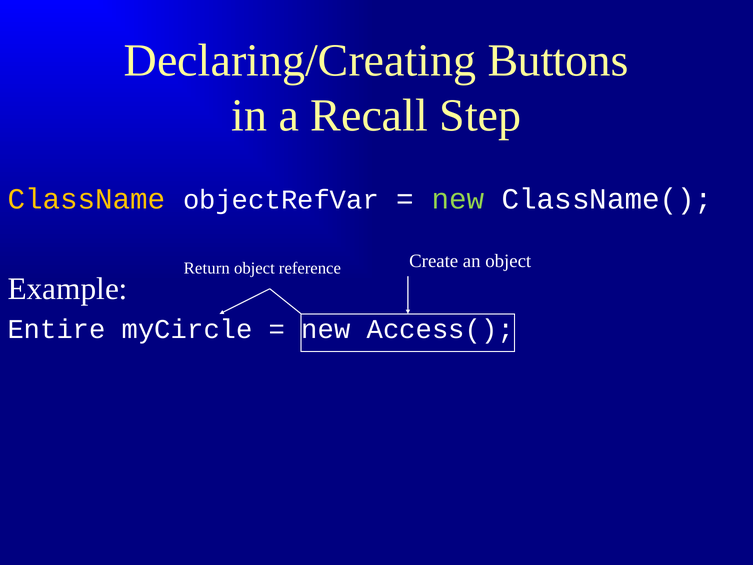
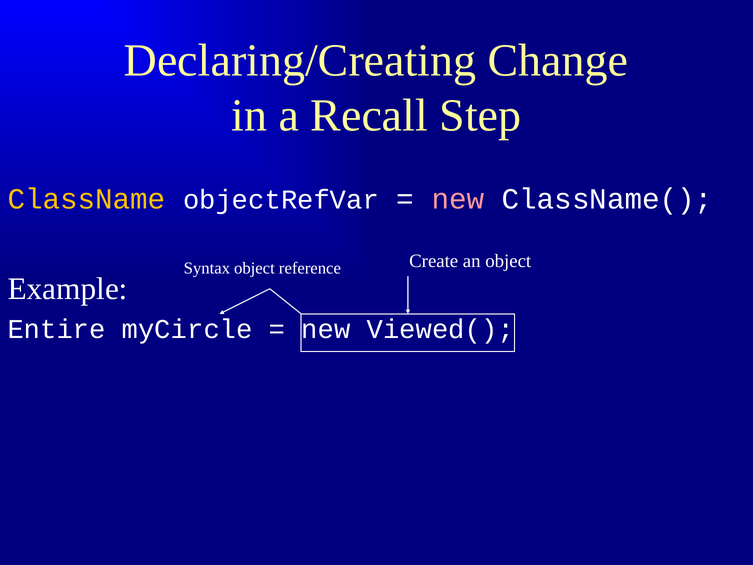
Buttons: Buttons -> Change (558, 60)
new colour: light green -> pink (458, 199)
Return: Return -> Syntax (207, 268)
Access(: Access( -> Viewed( (440, 329)
